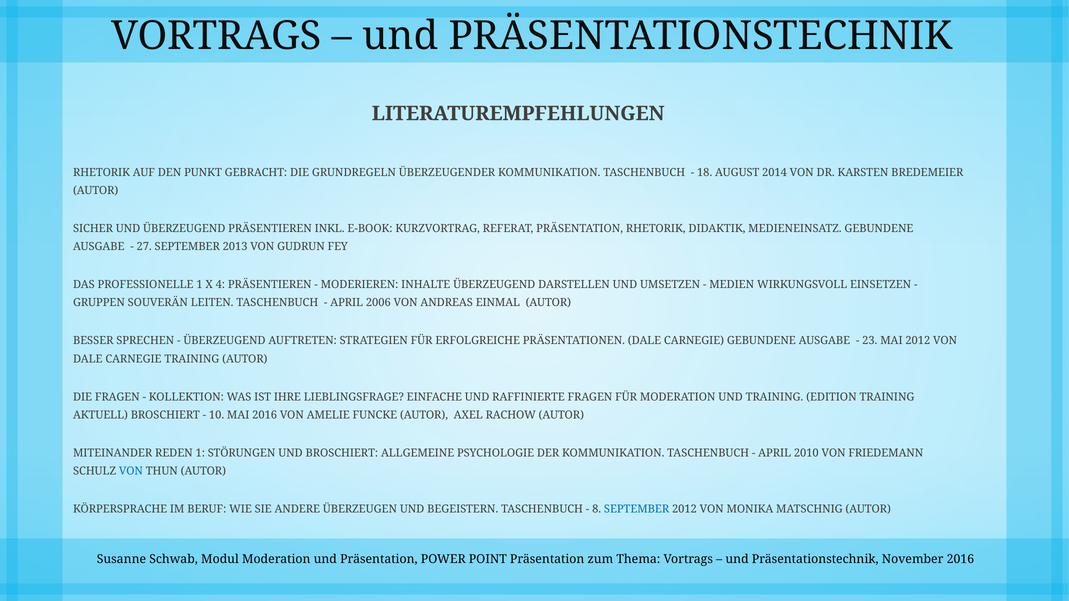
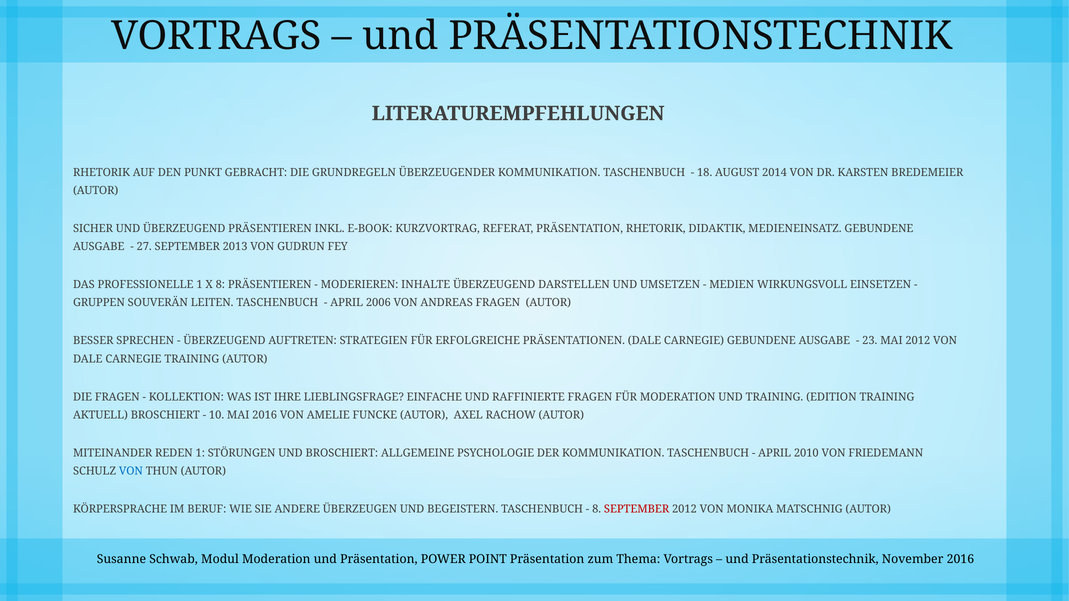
X 4: 4 -> 8 (220, 285)
ANDREAS EINMAL: EINMAL -> FRAGEN (498, 303)
SEPTEMBER colour: blue -> red (637, 510)
